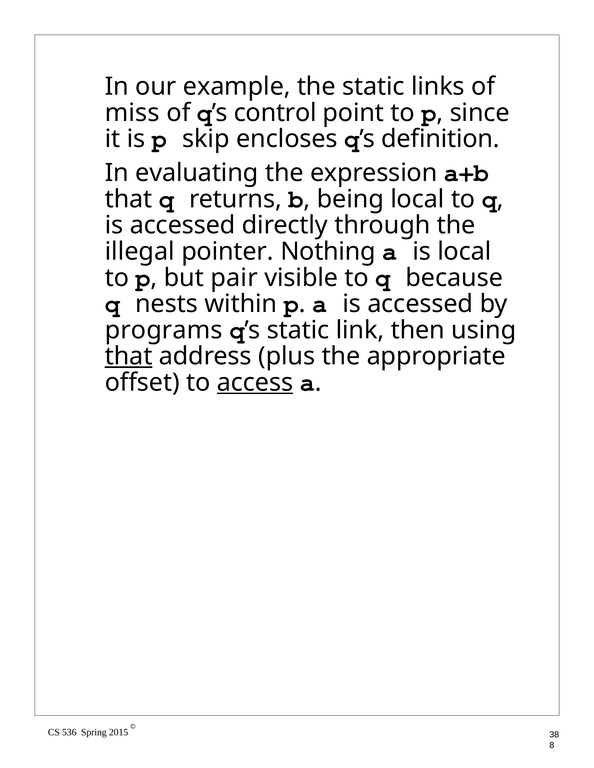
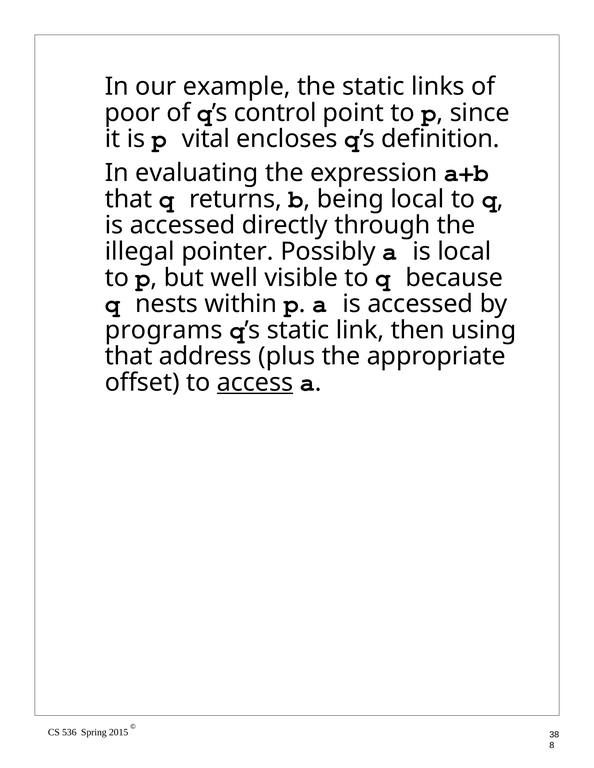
miss: miss -> poor (132, 113)
skip: skip -> vital (206, 139)
Nothing: Nothing -> Possibly (328, 252)
pair: pair -> well (234, 278)
that underline: present -> none (129, 357)
